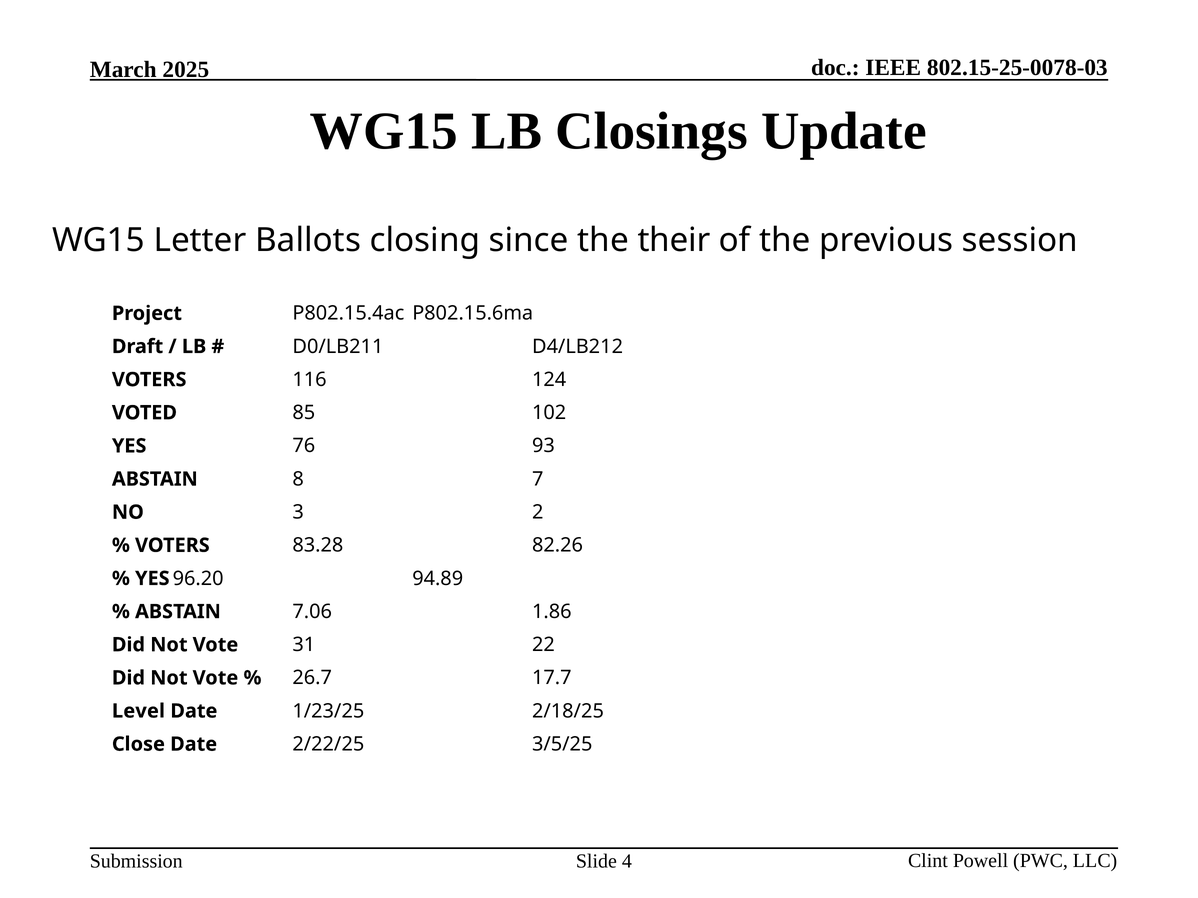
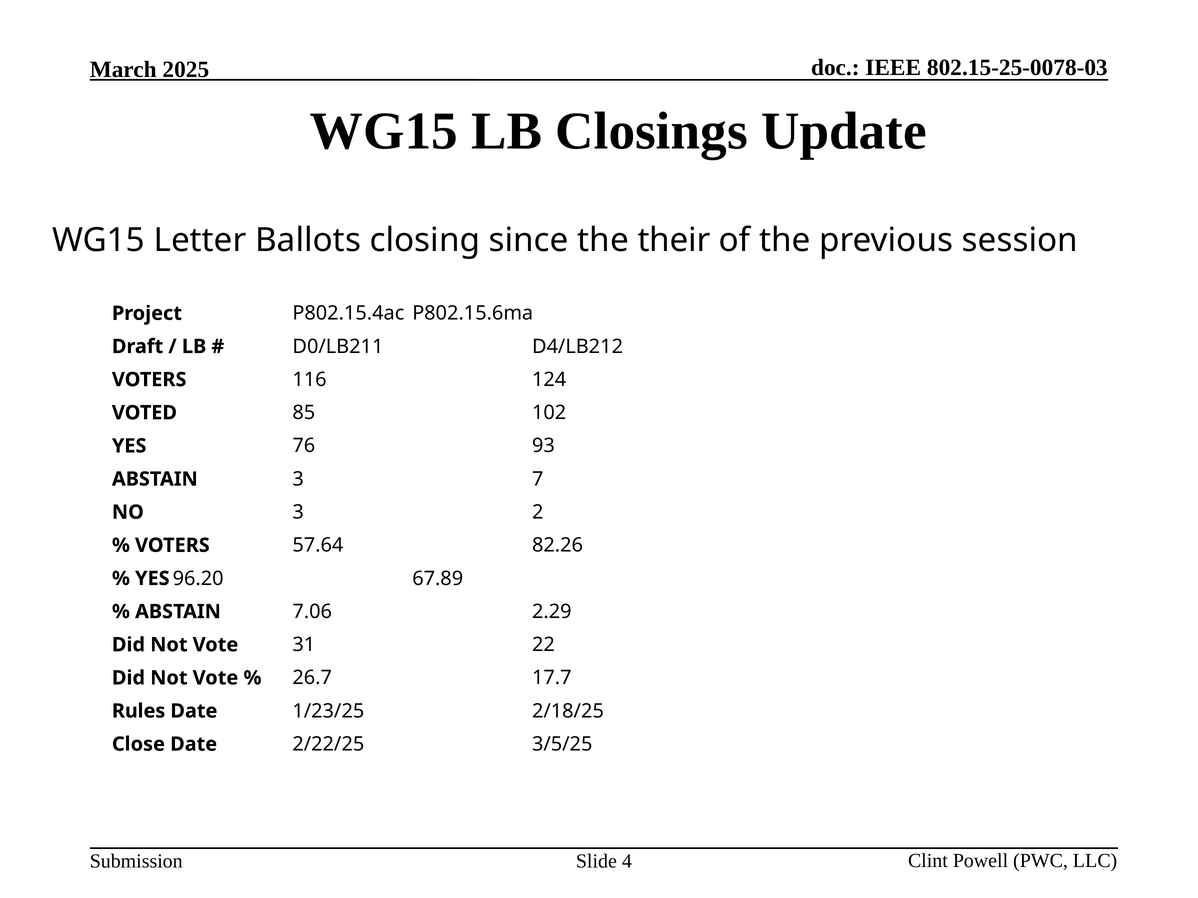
ABSTAIN 8: 8 -> 3 (298, 479)
83.28: 83.28 -> 57.64 (318, 546)
94.89: 94.89 -> 67.89 (438, 579)
1.86: 1.86 -> 2.29 (552, 612)
Level: Level -> Rules (139, 711)
